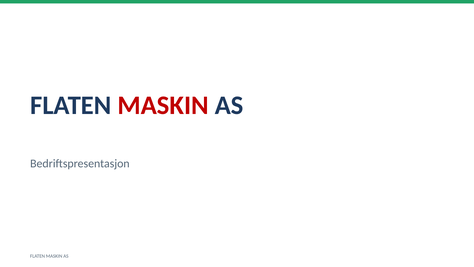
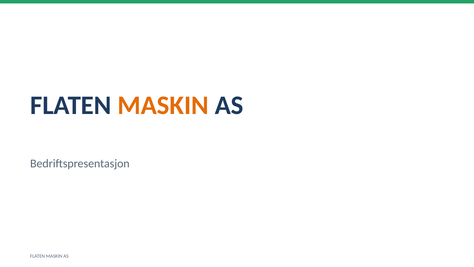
MASKIN colour: red -> orange (163, 105)
